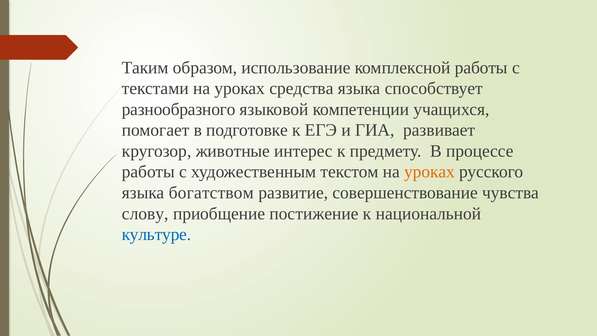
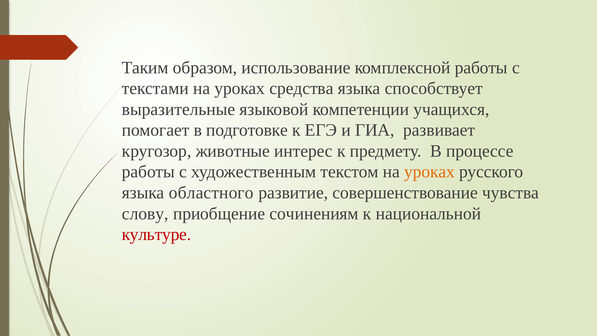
разнообразного: разнообразного -> выразительные (179, 109)
богатством: богатством -> областного (211, 193)
постижение: постижение -> сочинениям (314, 214)
культуре colour: blue -> red (156, 234)
